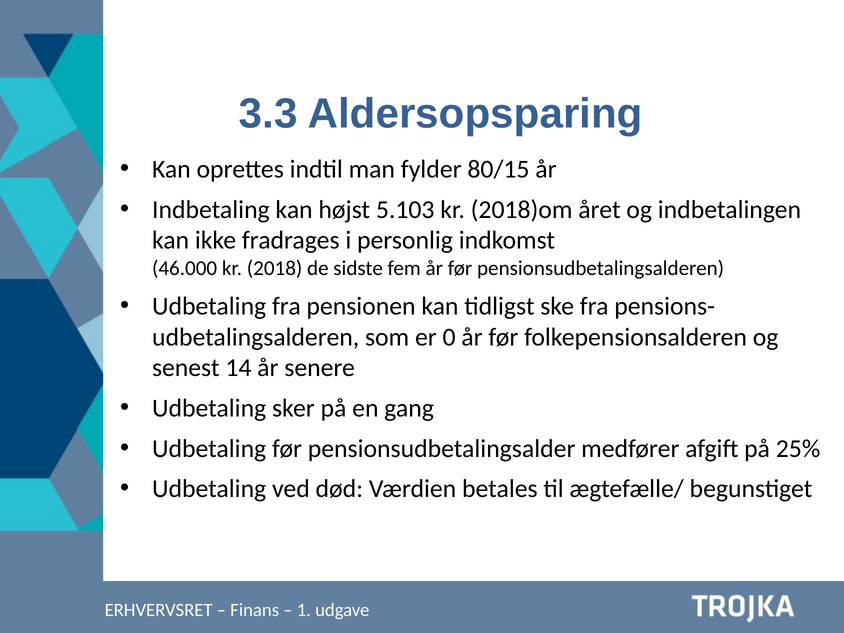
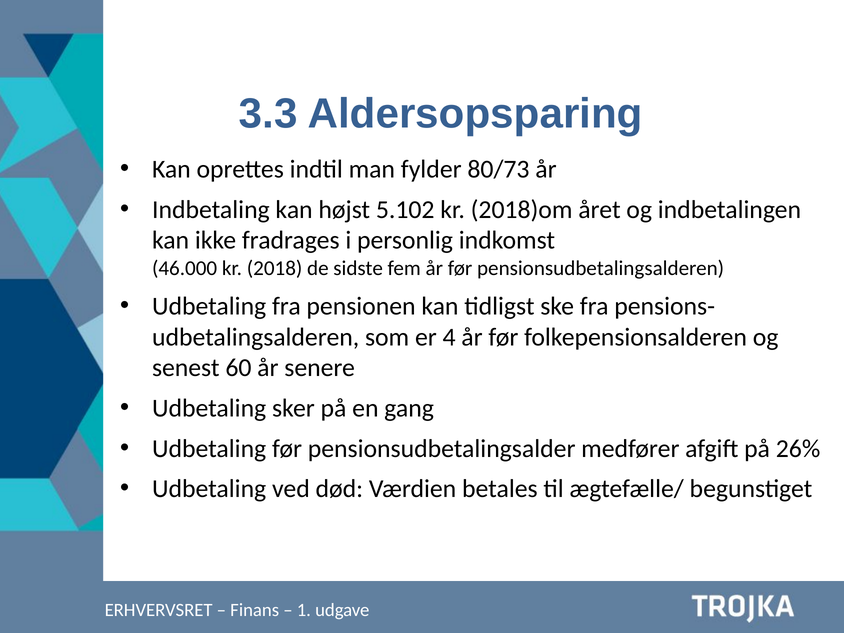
80/15: 80/15 -> 80/73 (498, 169)
5.103: 5.103 -> 5.102 (405, 210)
er 0: 0 -> 4 (449, 337)
14: 14 -> 60 (238, 368)
25%: 25% -> 26% (798, 449)
